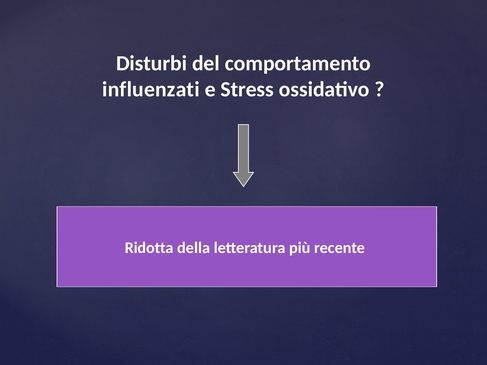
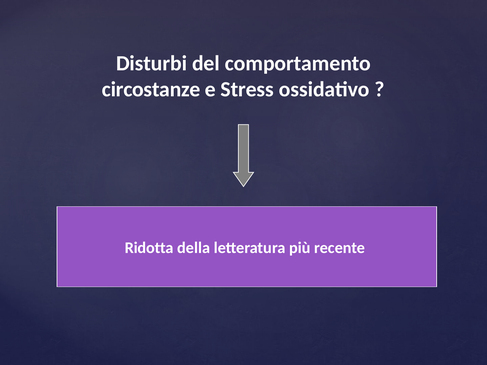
influenzati: influenzati -> circostanze (151, 89)
